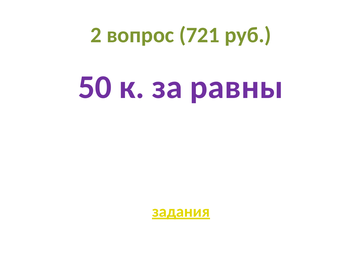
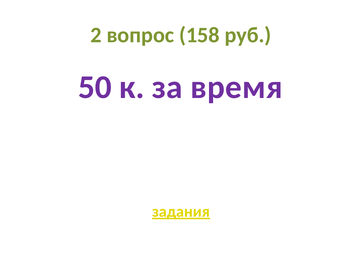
721: 721 -> 158 (199, 35)
равны: равны -> время (237, 87)
